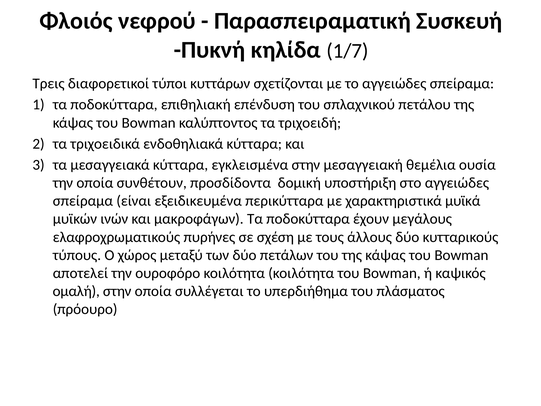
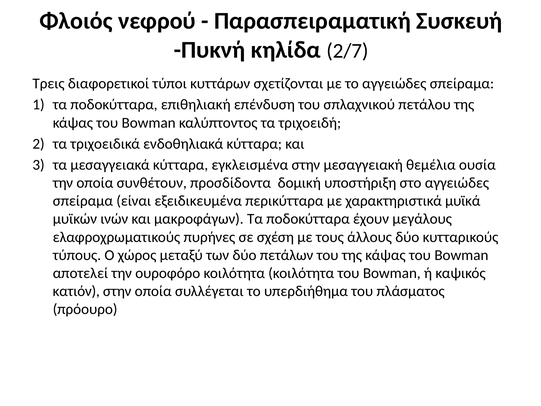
1/7: 1/7 -> 2/7 (347, 51)
ομαλή: ομαλή -> κατιόν (76, 291)
